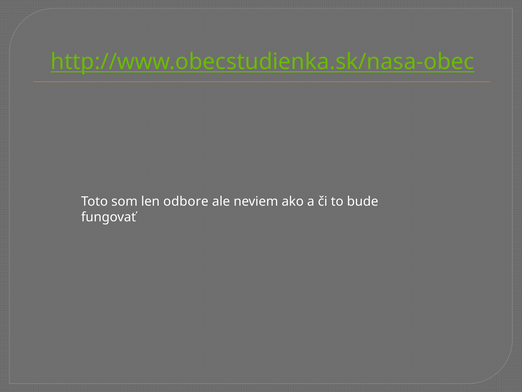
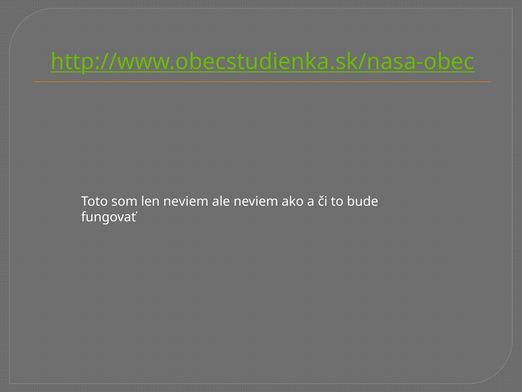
len odbore: odbore -> neviem (186, 201)
